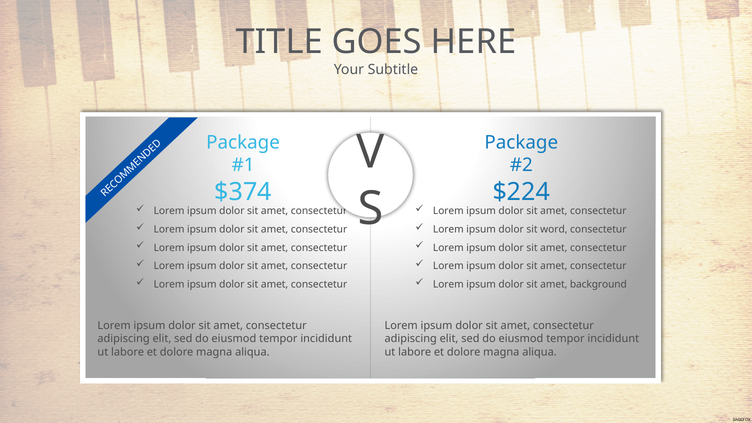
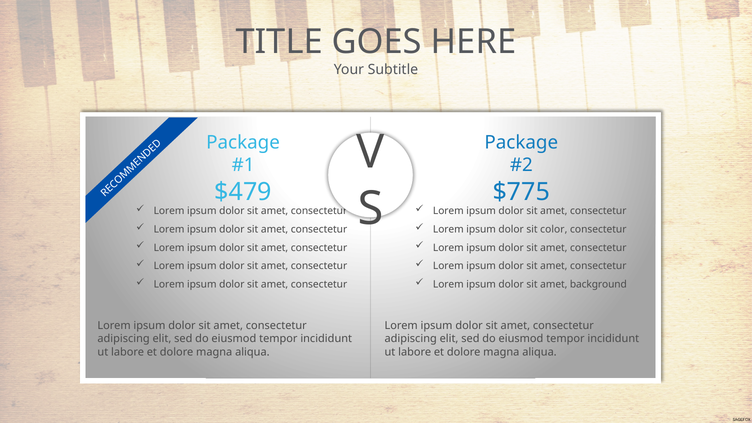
$374: $374 -> $479 (243, 192)
$224: $224 -> $775 (521, 192)
word: word -> color (554, 229)
